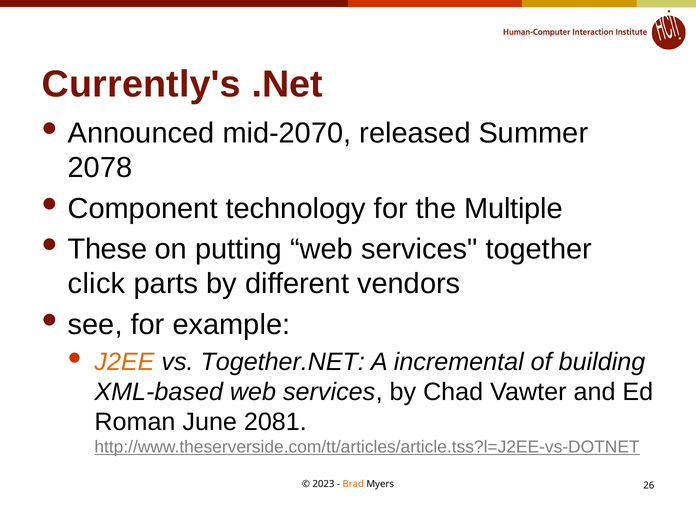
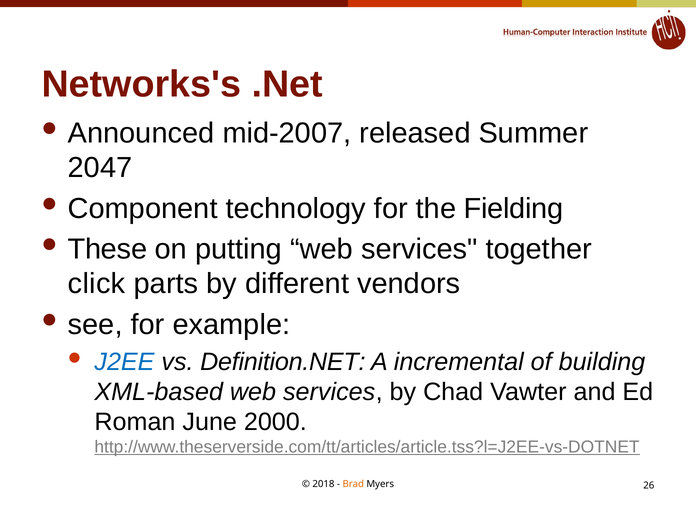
Currently's: Currently's -> Networks's (141, 84)
mid-2070: mid-2070 -> mid-2007 (287, 133)
2078: 2078 -> 2047 (100, 168)
Multiple: Multiple -> Fielding (513, 209)
J2EE colour: orange -> blue (124, 362)
Together.NET: Together.NET -> Definition.NET (283, 362)
2081: 2081 -> 2000 (275, 422)
2023: 2023 -> 2018 (323, 484)
